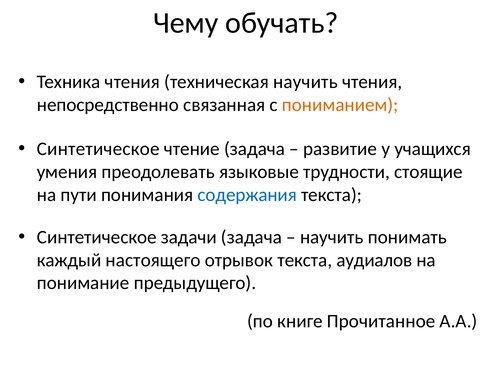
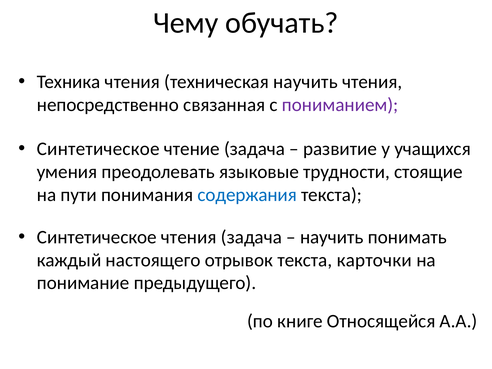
пониманием colour: orange -> purple (340, 105)
Синтетическое задачи: задачи -> чтения (189, 237)
аудиалов: аудиалов -> карточки (374, 260)
Прочитанное: Прочитанное -> Относящейся (381, 321)
